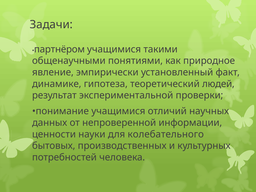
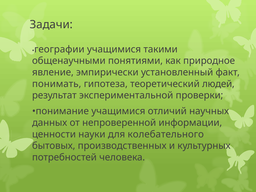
партнёром: партнёром -> географии (59, 49)
динамике: динамике -> понимать (57, 84)
